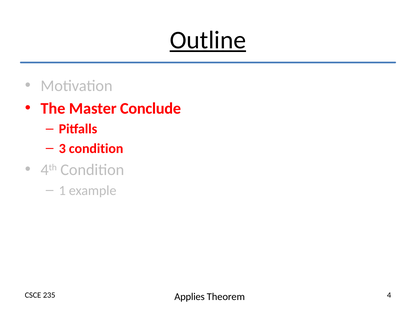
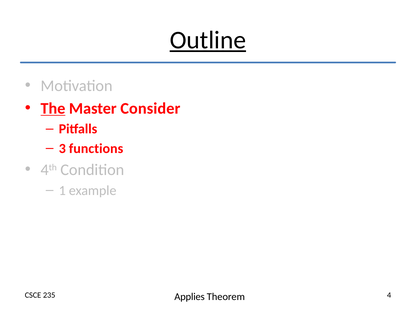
The underline: none -> present (53, 108)
Conclude: Conclude -> Consider (150, 108)
3 condition: condition -> functions (96, 148)
